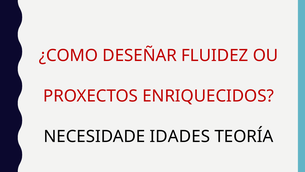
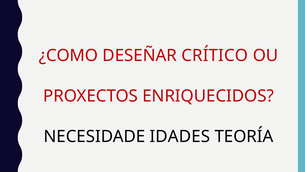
FLUIDEZ: FLUIDEZ -> CRÍTICO (215, 55)
